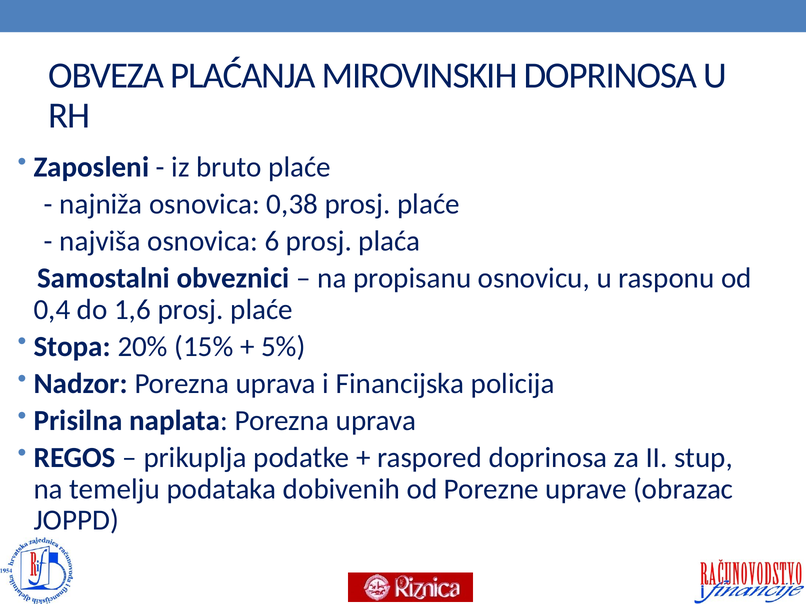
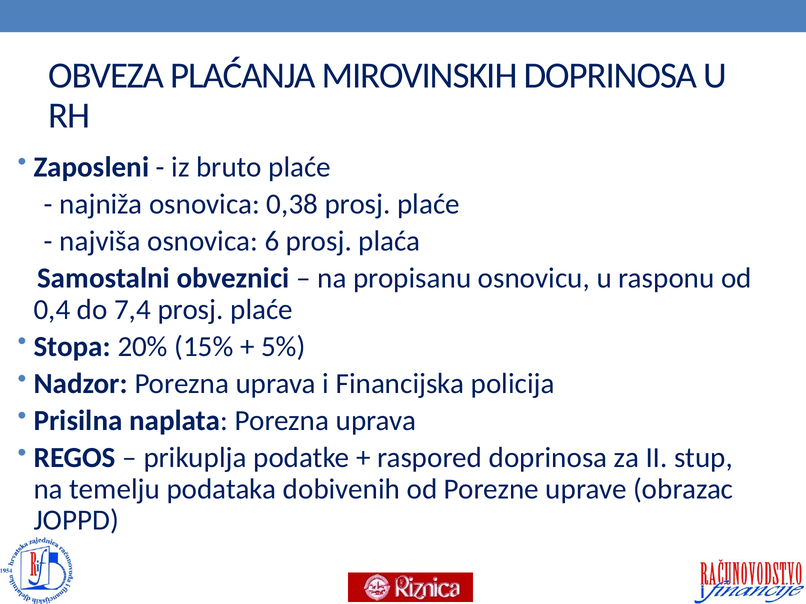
1,6: 1,6 -> 7,4 (133, 310)
